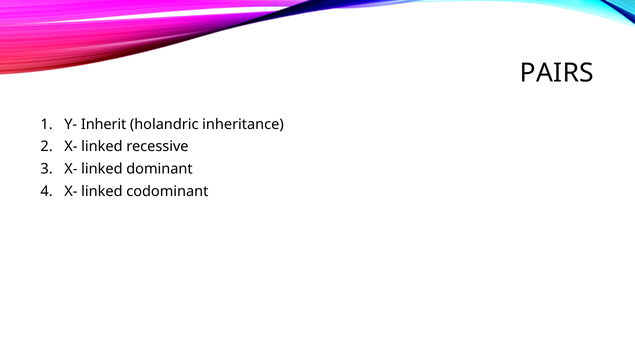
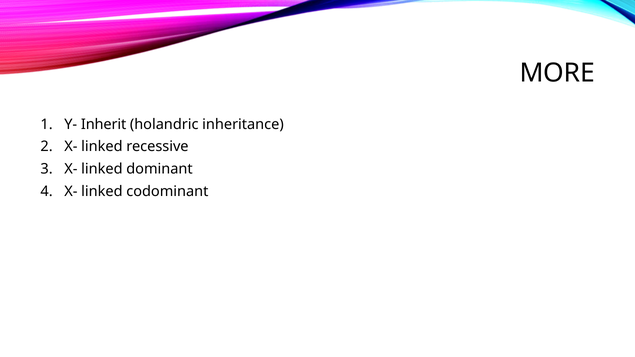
PAIRS: PAIRS -> MORE (557, 73)
